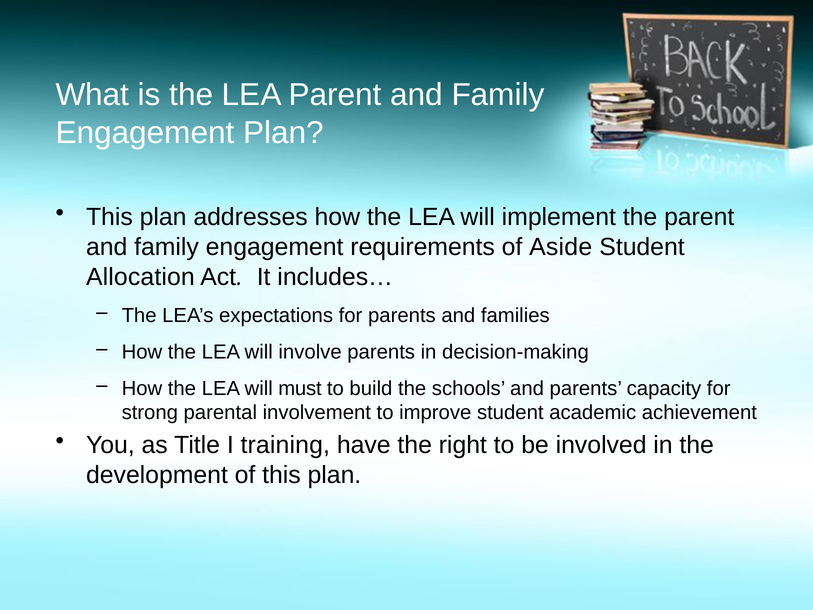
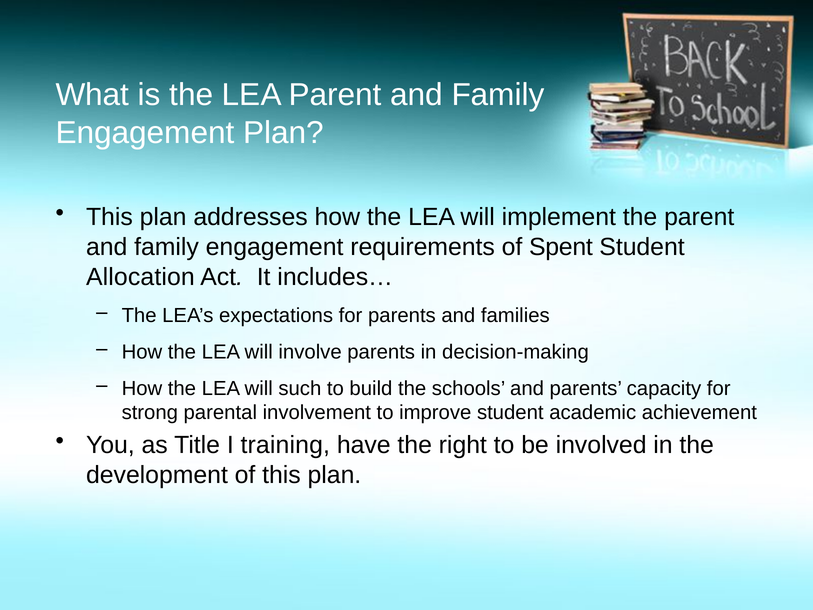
Aside: Aside -> Spent (561, 247)
must: must -> such (300, 388)
